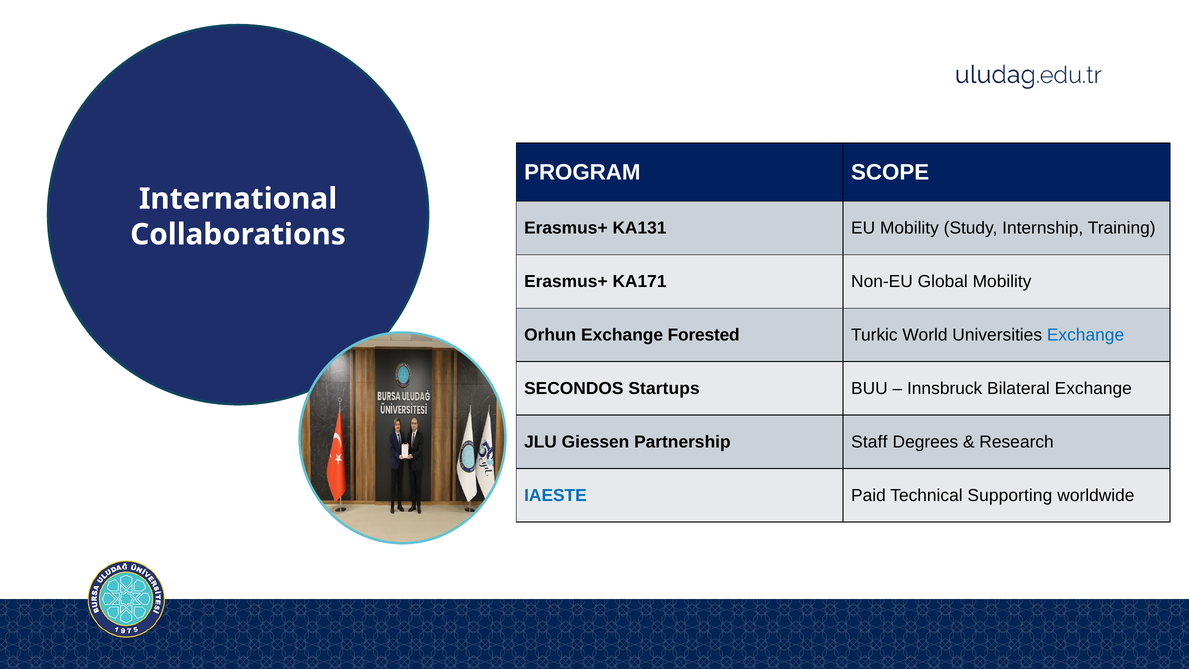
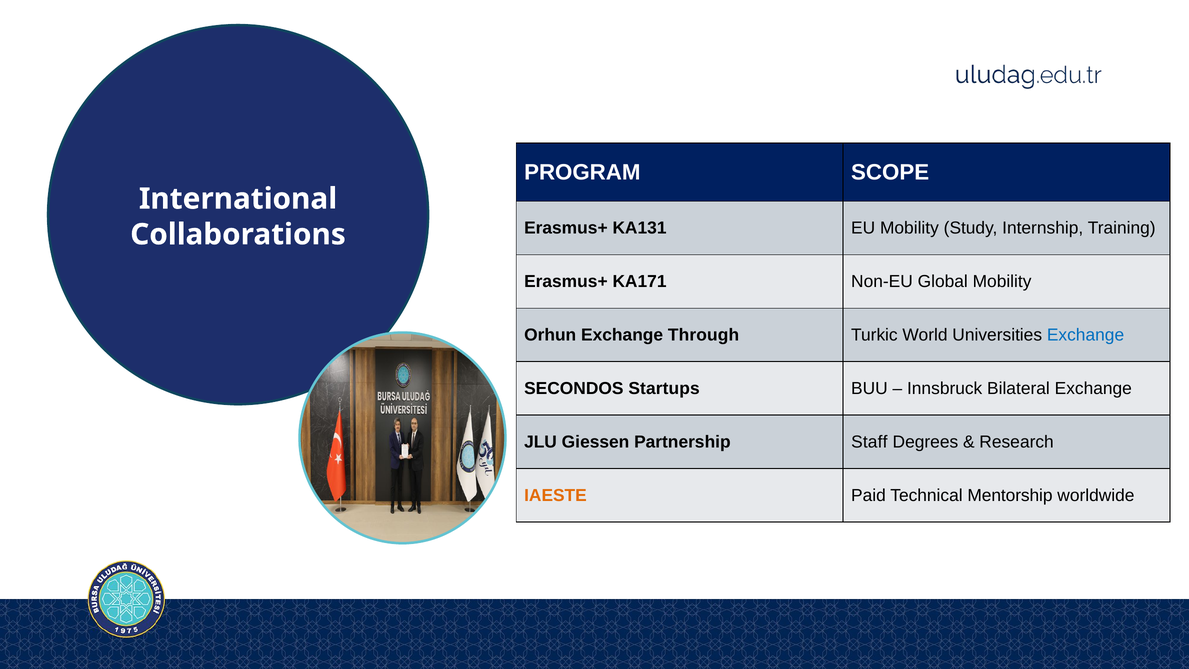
Forested: Forested -> Through (704, 335)
IAESTE colour: blue -> orange (555, 495)
Supporting: Supporting -> Mentorship (1010, 495)
